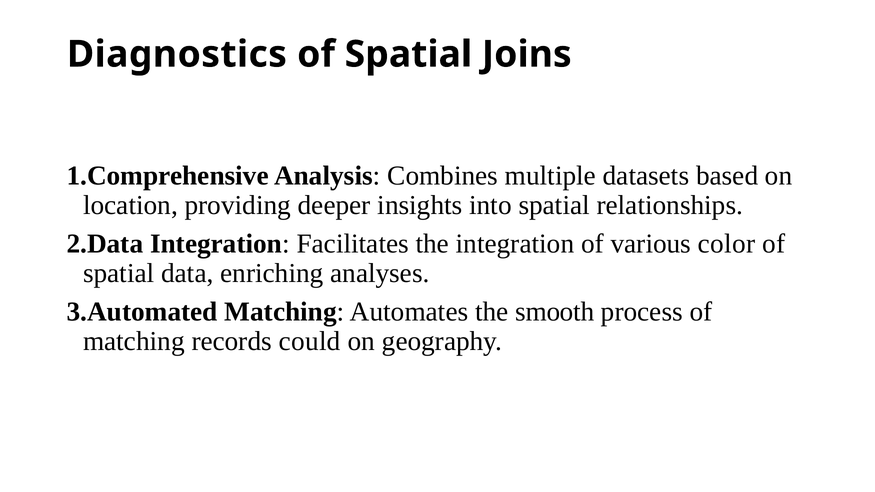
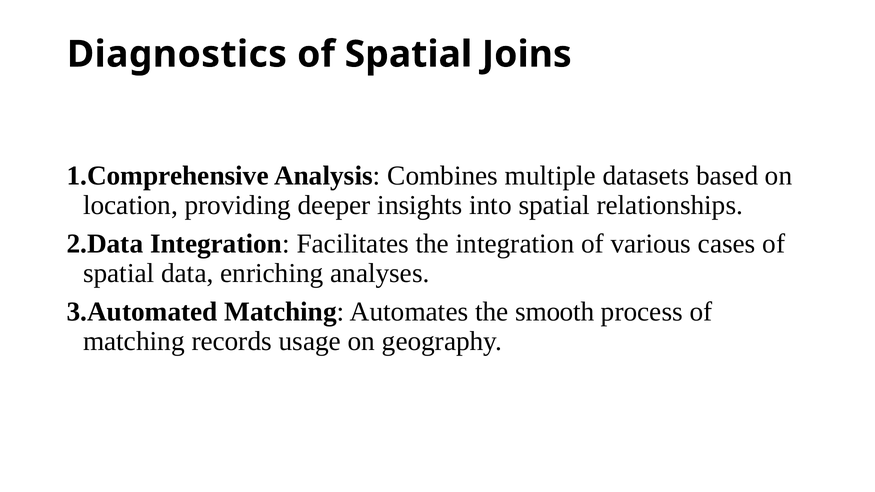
color: color -> cases (727, 244)
could: could -> usage (310, 342)
